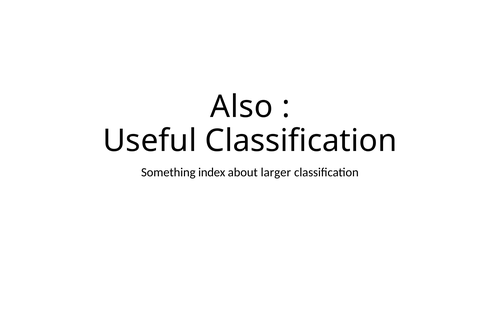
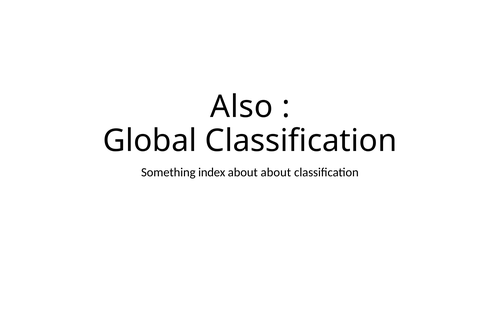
Useful: Useful -> Global (150, 140)
about larger: larger -> about (276, 172)
